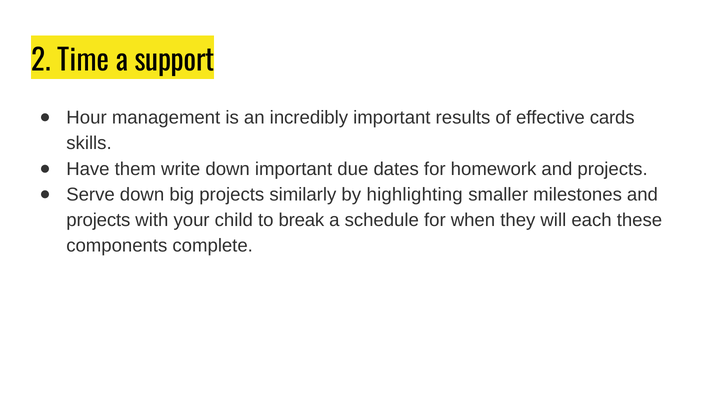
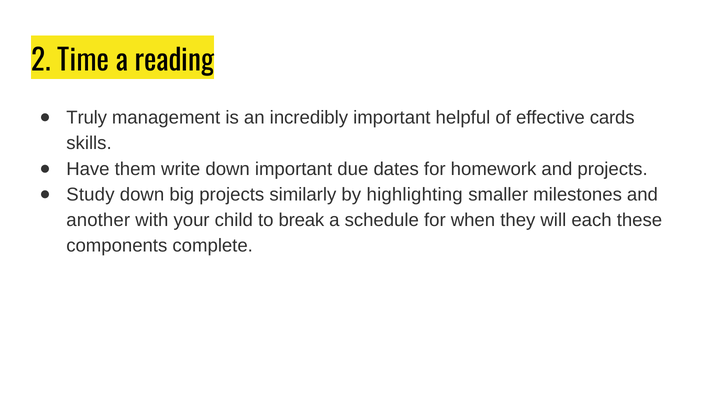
support: support -> reading (174, 61)
Hour: Hour -> Truly (87, 118)
results: results -> helpful (463, 118)
Serve: Serve -> Study (90, 195)
projects: projects -> another (98, 220)
